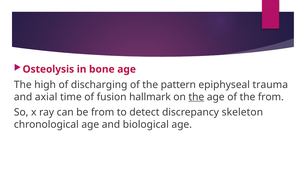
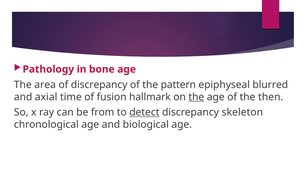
Osteolysis: Osteolysis -> Pathology (48, 69)
high: high -> area (45, 85)
of discharging: discharging -> discrepancy (99, 85)
trauma: trauma -> blurred (270, 85)
the from: from -> then (271, 97)
detect underline: none -> present (144, 112)
